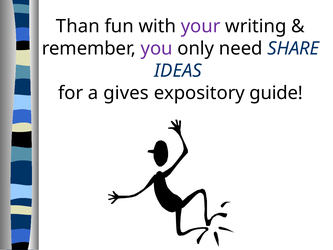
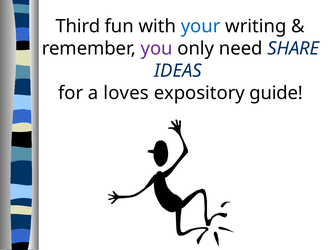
Than: Than -> Third (78, 26)
your colour: purple -> blue (201, 26)
gives: gives -> loves (126, 93)
